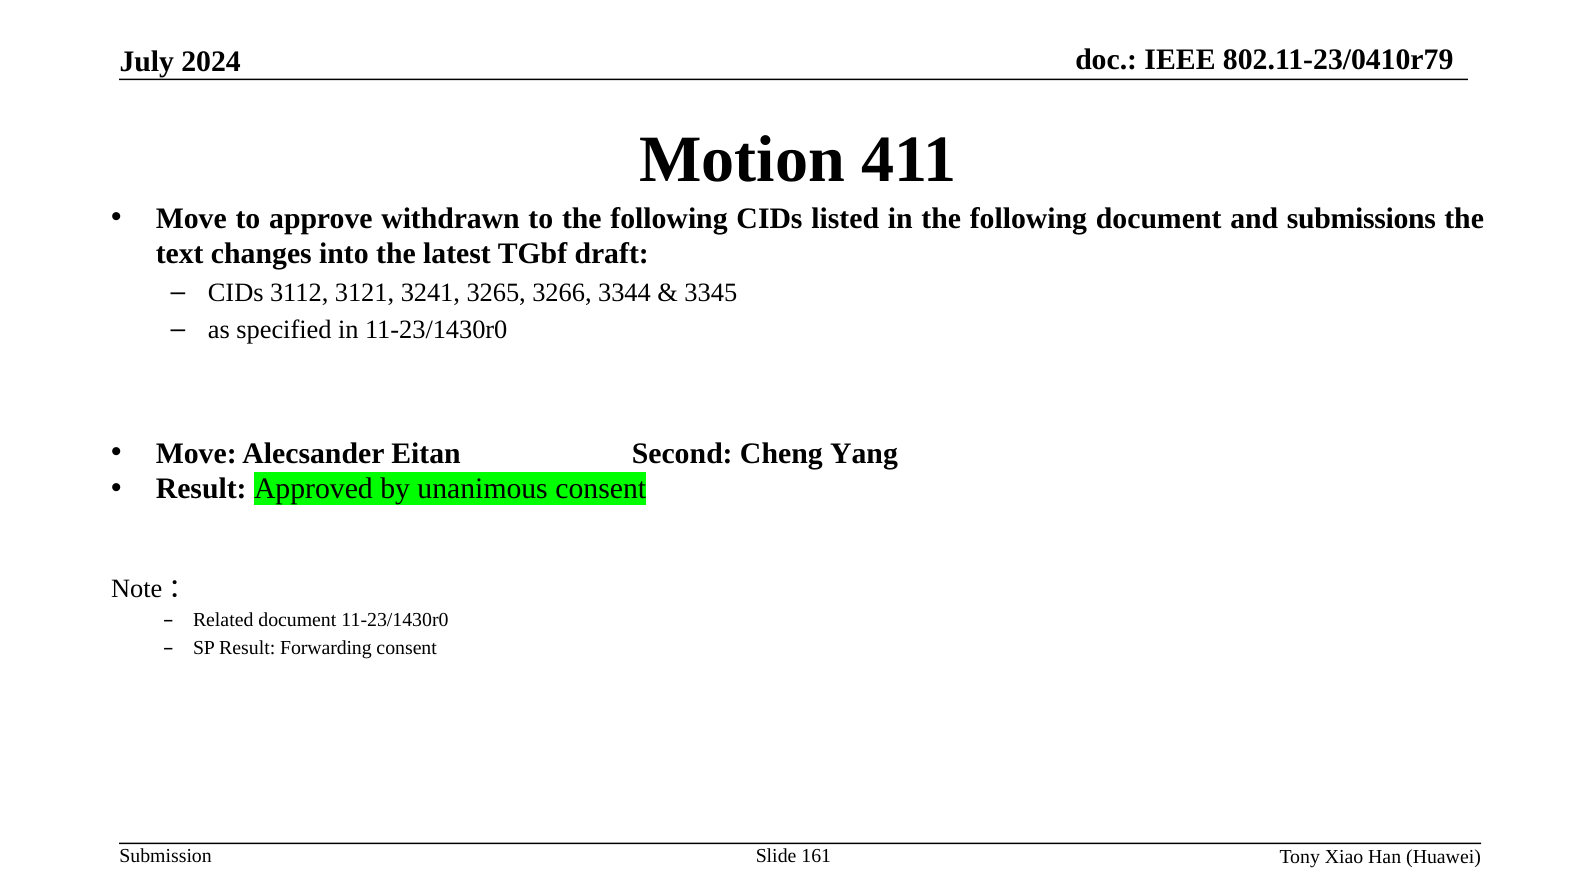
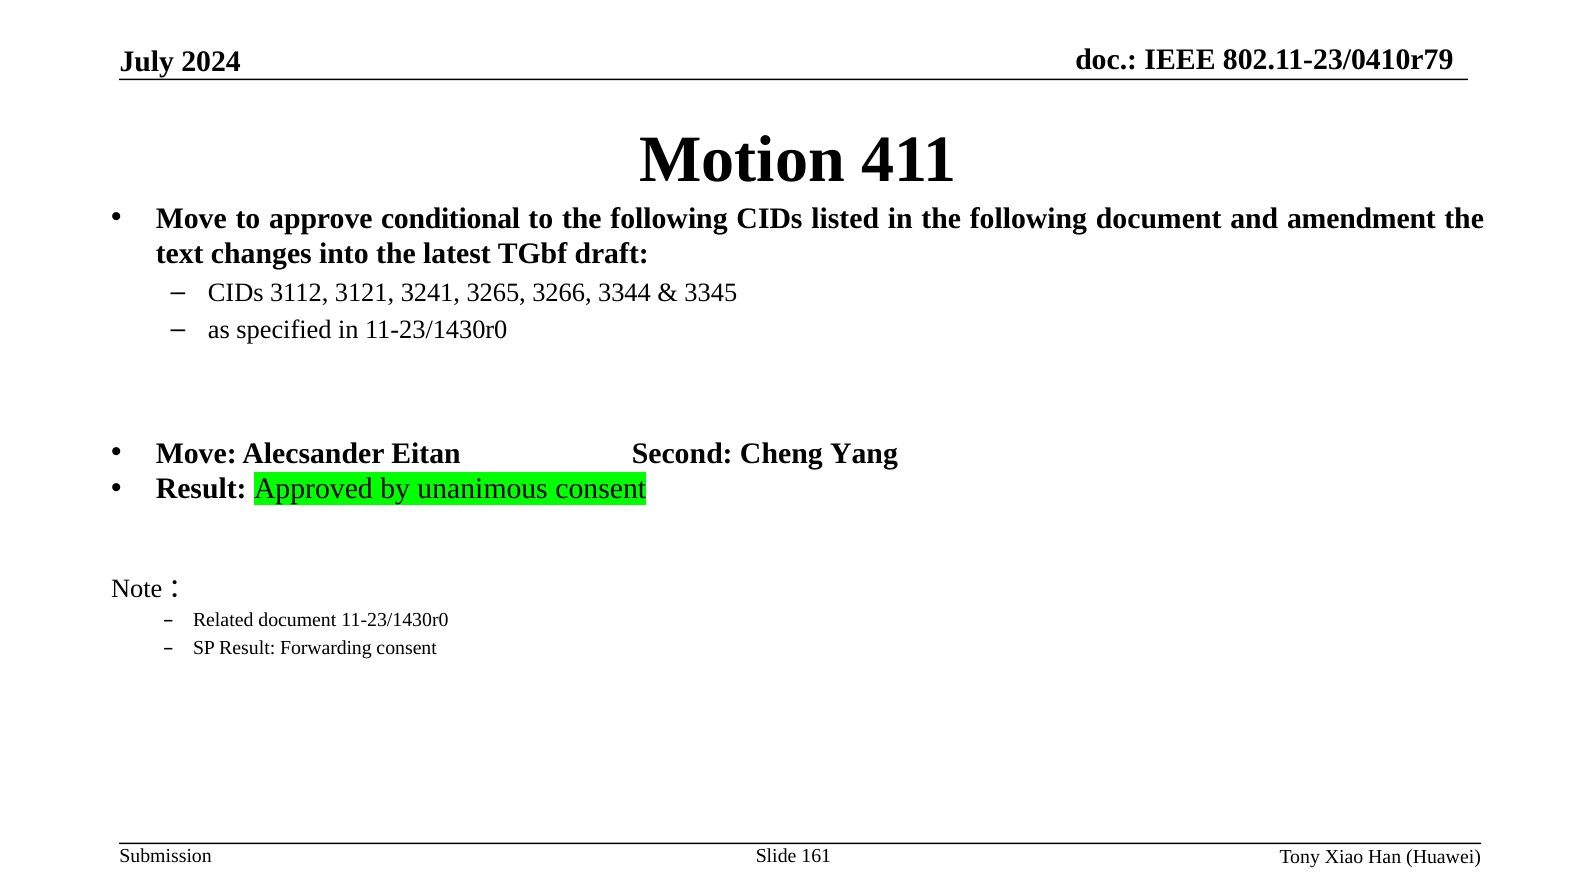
withdrawn: withdrawn -> conditional (451, 218)
submissions: submissions -> amendment (1361, 218)
